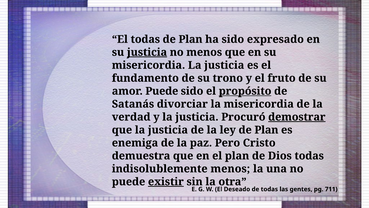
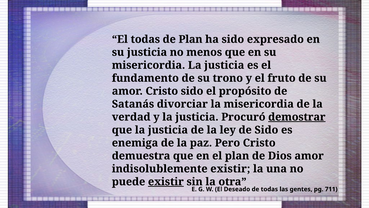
justicia underline: present -> none (147, 52)
amor Puede: Puede -> Cristo (162, 91)
propósito underline: present -> none (245, 91)
ley de Plan: Plan -> Sido (266, 130)
Dios todas: todas -> amor (309, 156)
indisolublemente menos: menos -> existir (230, 168)
